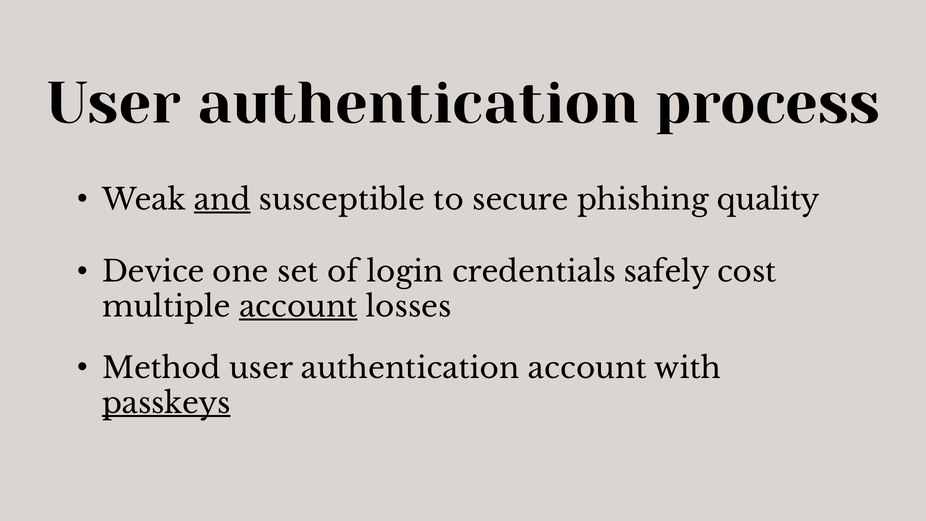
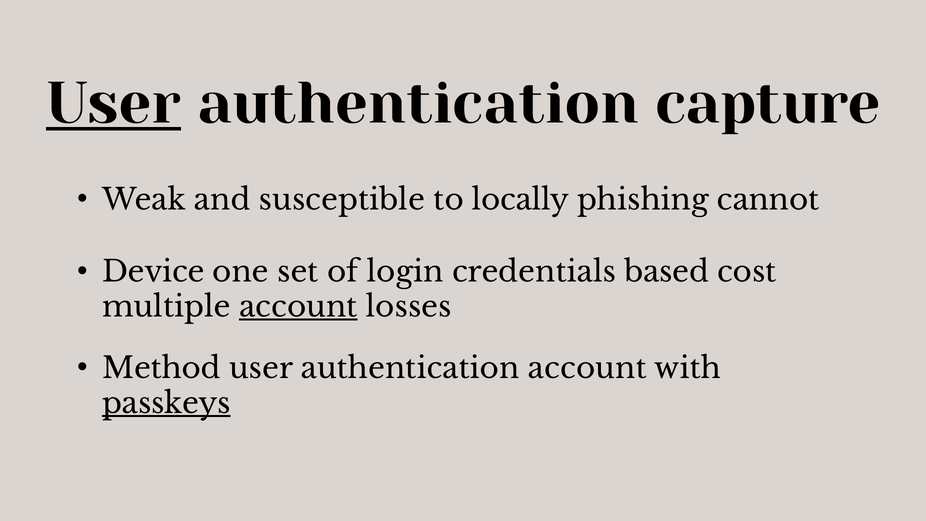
User underline: none -> present (113, 104)
process: process -> capture (768, 104)
and underline: present -> none (222, 200)
secure: secure -> locally (521, 200)
quality: quality -> cannot (768, 200)
safely: safely -> based (667, 272)
